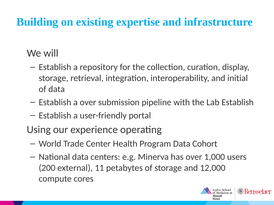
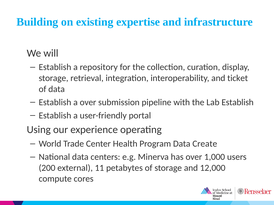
initial: initial -> ticket (238, 78)
Cohort: Cohort -> Create (205, 144)
